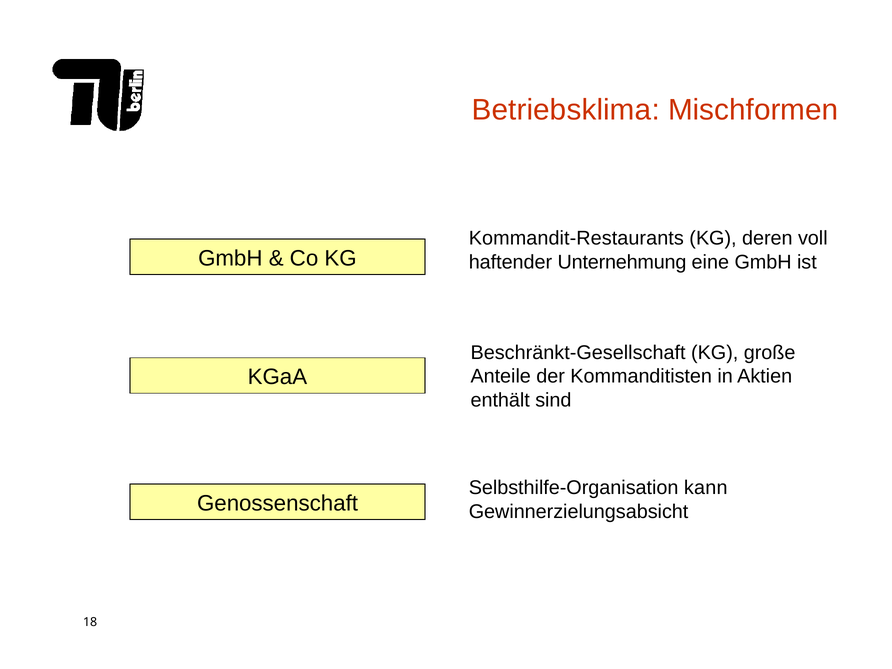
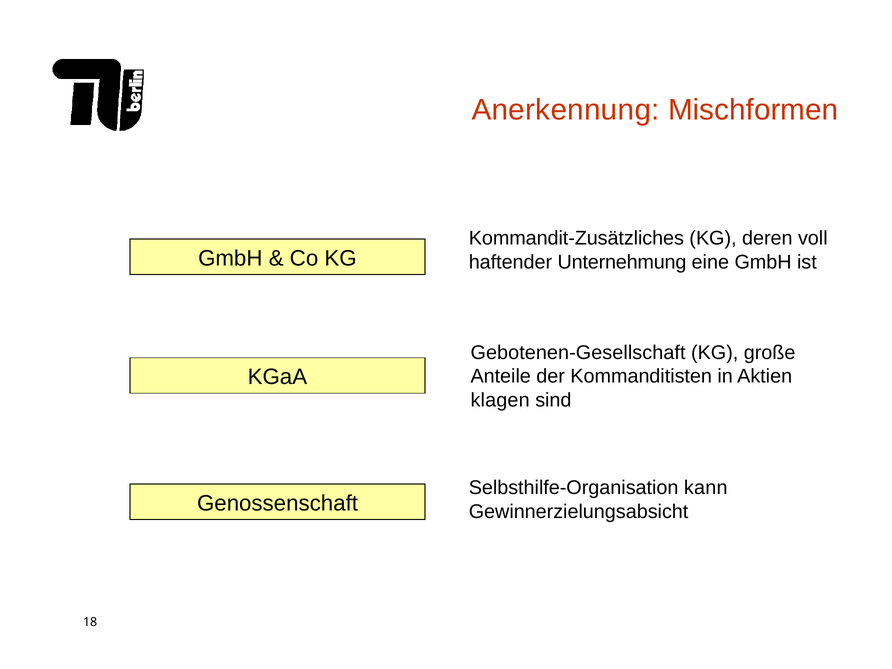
Betriebsklima: Betriebsklima -> Anerkennung (566, 110)
Kommandit-Restaurants: Kommandit-Restaurants -> Kommandit-Zusätzliches (576, 238)
Beschränkt-Gesellschaft: Beschränkt-Gesellschaft -> Gebotenen-Gesellschaft (578, 352)
enthält: enthält -> klagen (500, 400)
